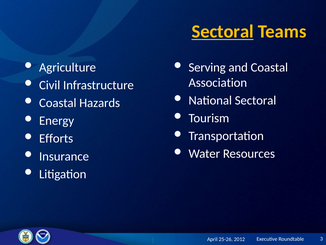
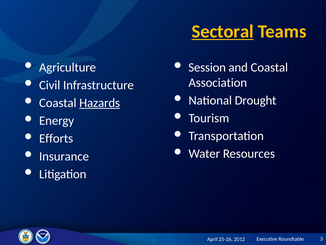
Serving: Serving -> Session (207, 67)
National Sectoral: Sectoral -> Drought (256, 100)
Hazards underline: none -> present (100, 103)
